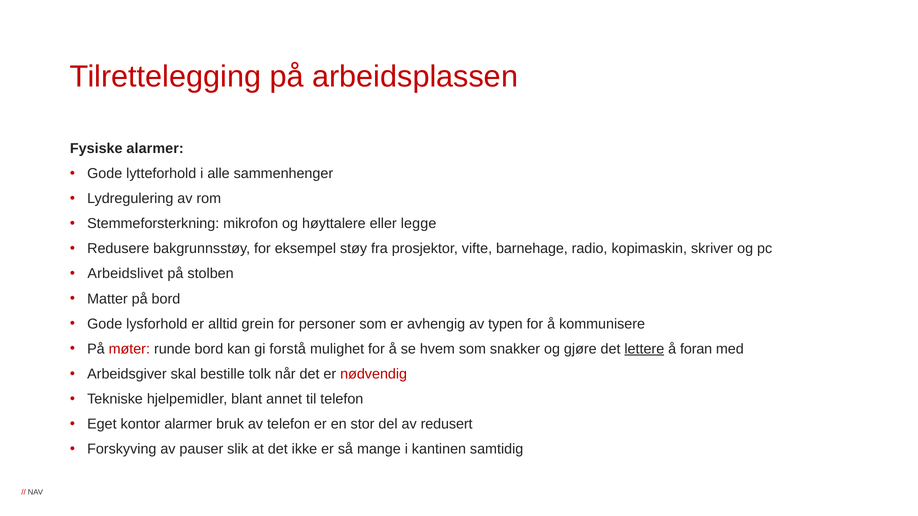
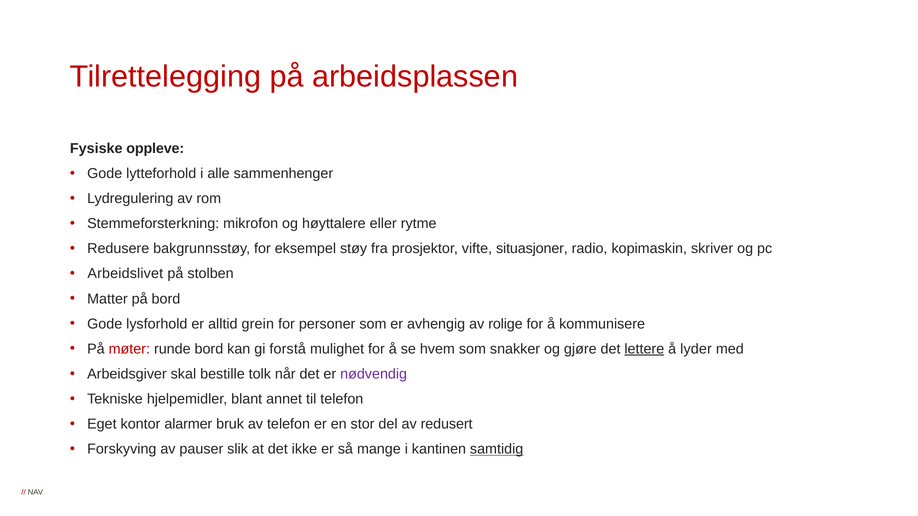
Fysiske alarmer: alarmer -> oppleve (155, 149)
legge: legge -> rytme (419, 224)
barnehage: barnehage -> situasjoner (532, 249)
typen: typen -> rolige (505, 324)
foran: foran -> lyder (696, 349)
nødvendig colour: red -> purple (374, 374)
samtidig underline: none -> present (497, 449)
